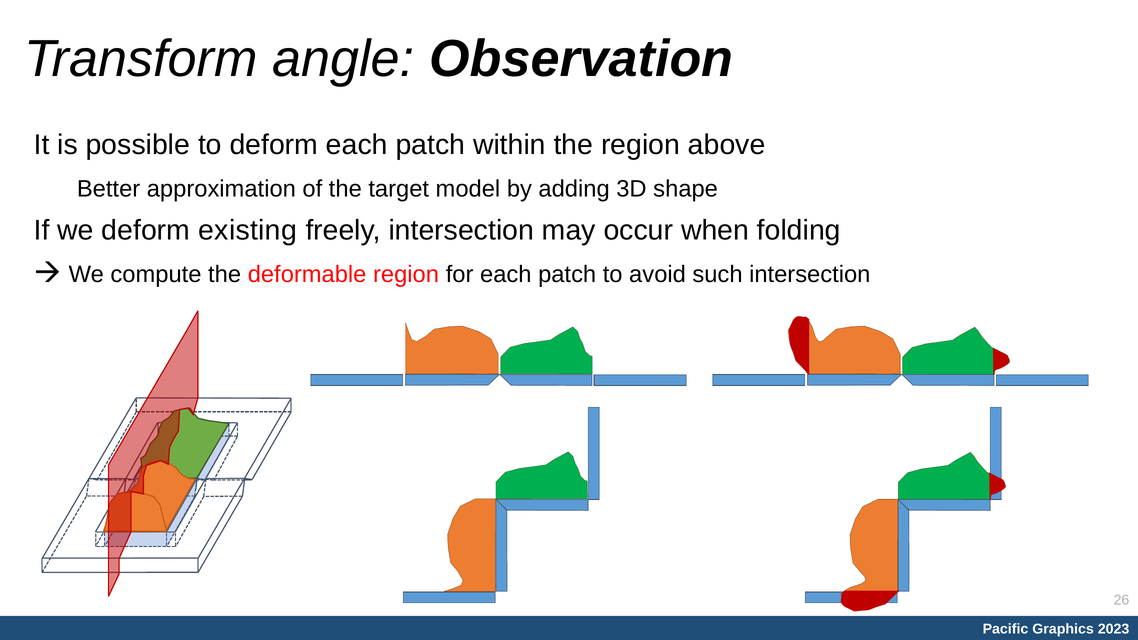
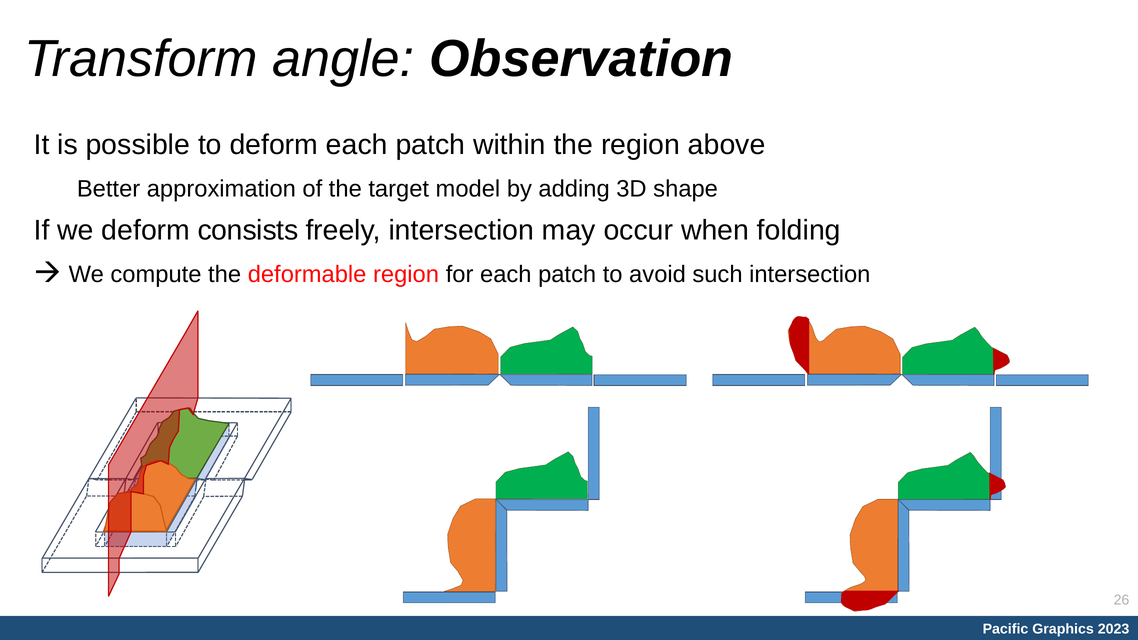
existing: existing -> consists (248, 230)
